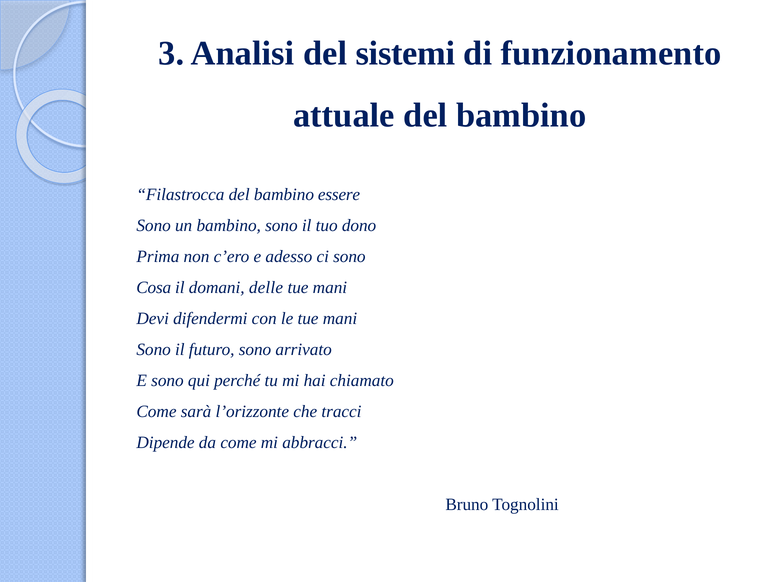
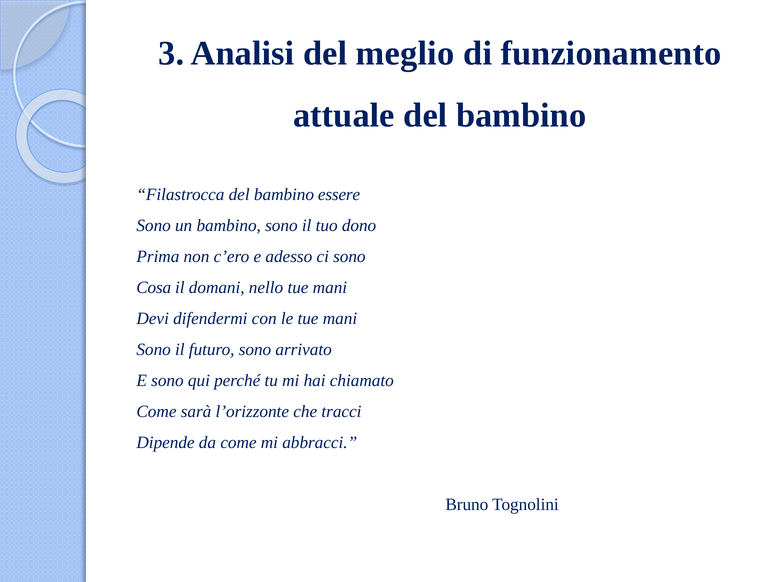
sistemi: sistemi -> meglio (405, 54)
delle: delle -> nello (266, 288)
